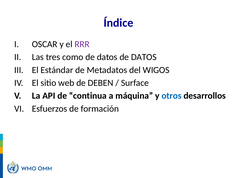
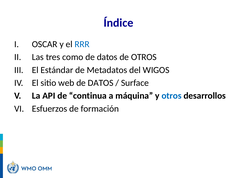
RRR colour: purple -> blue (82, 44)
datos de DATOS: DATOS -> OTROS (144, 57)
web de DEBEN: DEBEN -> DATOS (101, 83)
